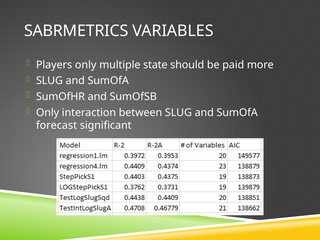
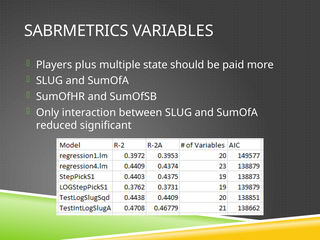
Players only: only -> plus (86, 65)
forecast: forecast -> reduced (57, 125)
